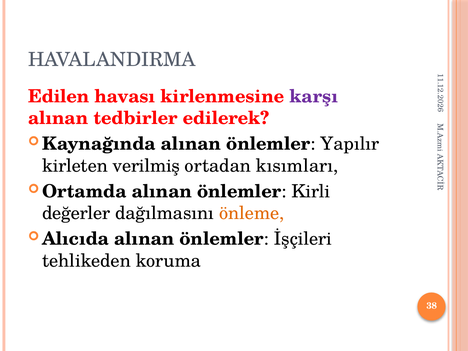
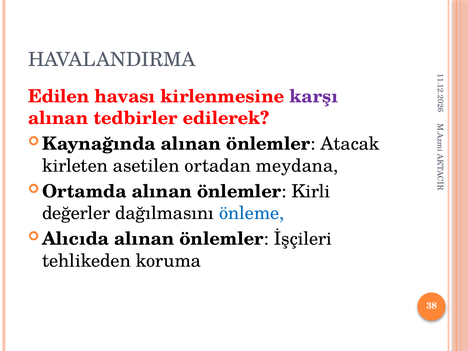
Yapılır: Yapılır -> Atacak (350, 144)
verilmiş: verilmiş -> asetilen (146, 166)
kısımları: kısımları -> meydana (297, 166)
önleme colour: orange -> blue (252, 213)
